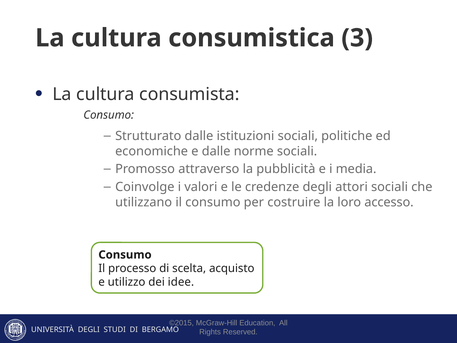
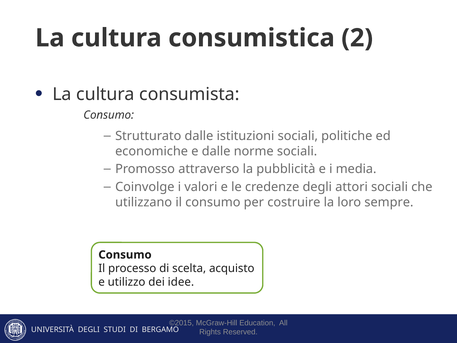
3: 3 -> 2 (357, 38)
accesso: accesso -> sempre (389, 202)
